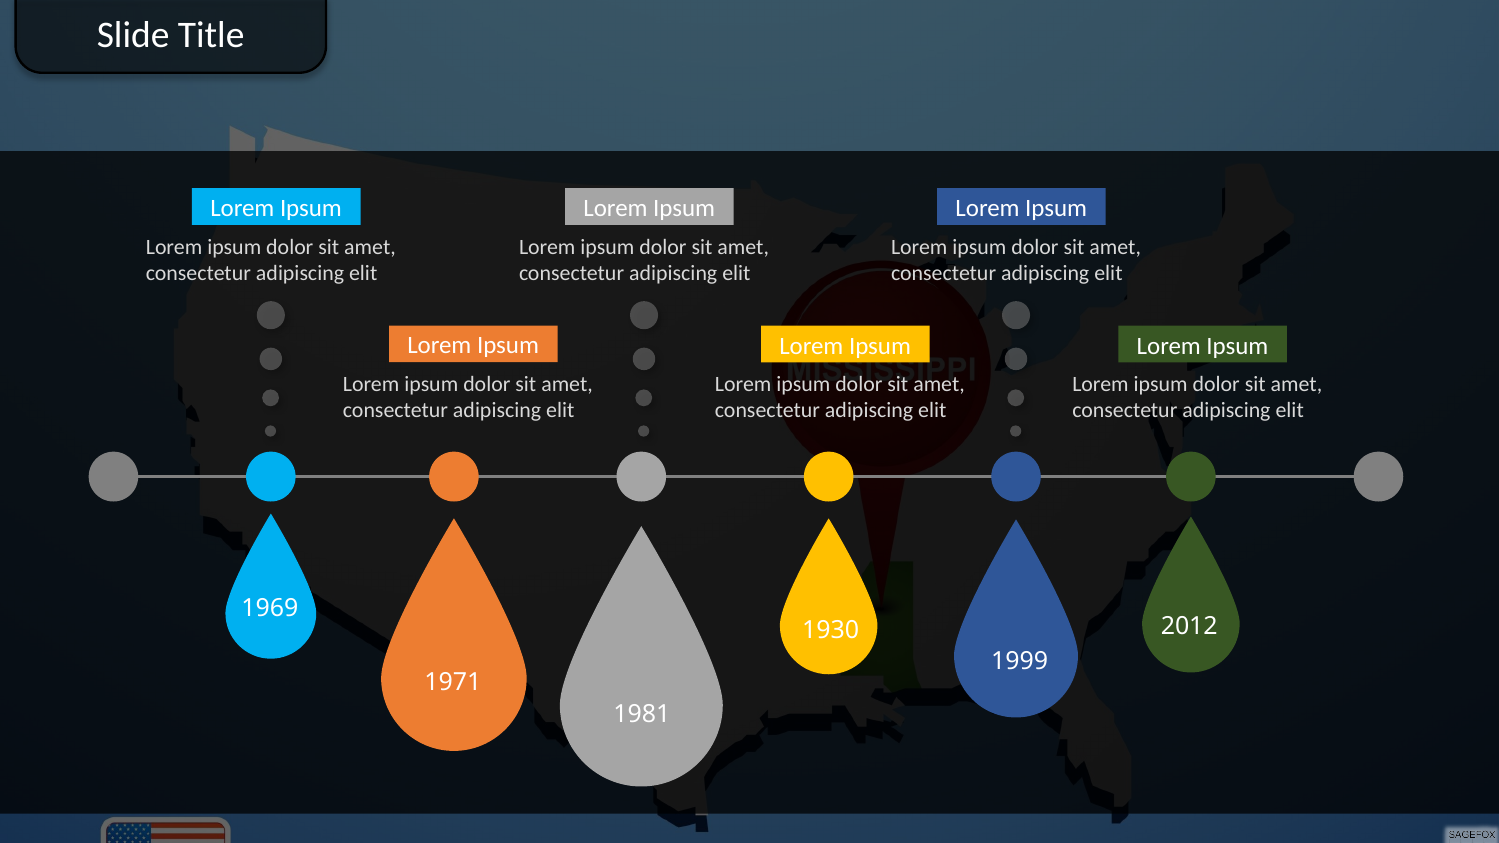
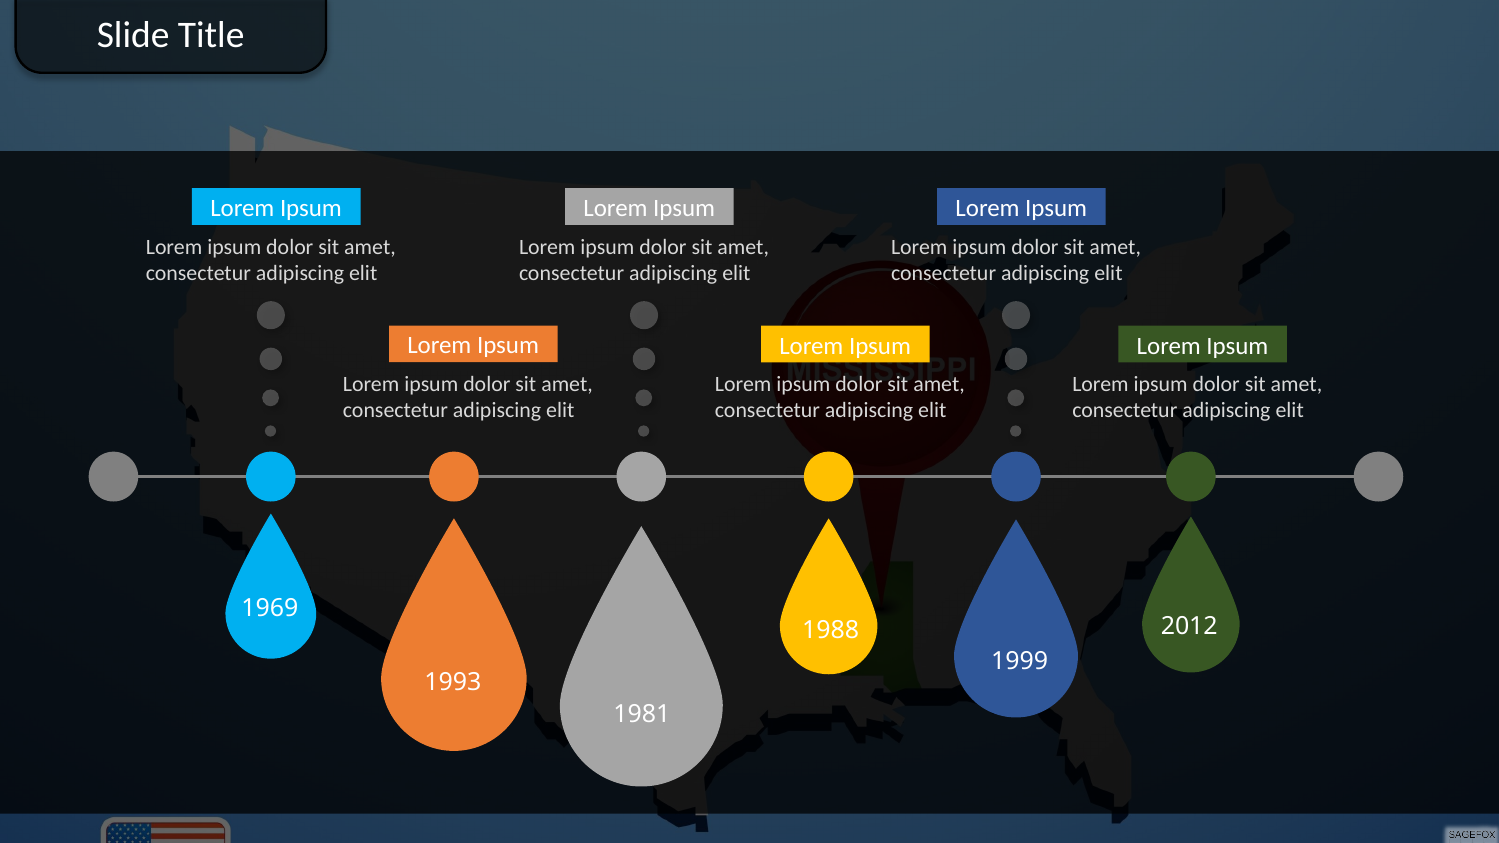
1930: 1930 -> 1988 (831, 630)
1971: 1971 -> 1993 (453, 683)
